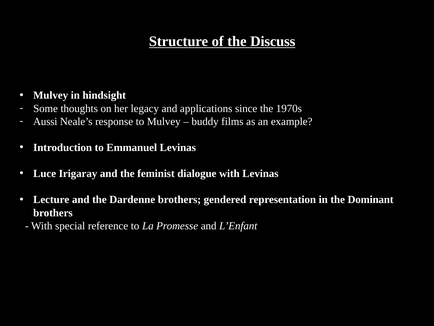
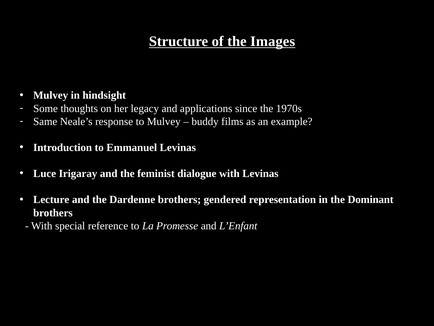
Discuss: Discuss -> Images (273, 41)
Aussi: Aussi -> Same (45, 121)
